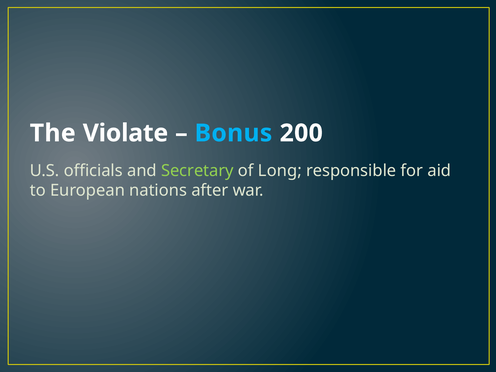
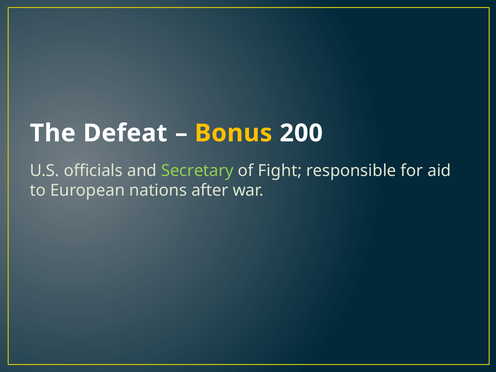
Violate: Violate -> Defeat (125, 133)
Bonus colour: light blue -> yellow (233, 133)
Long: Long -> Fight (280, 171)
